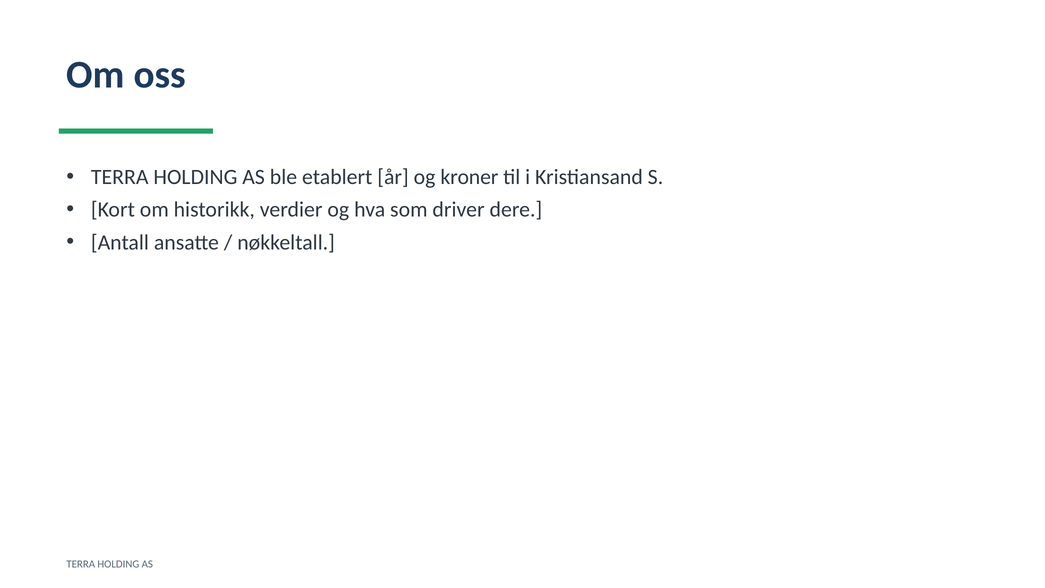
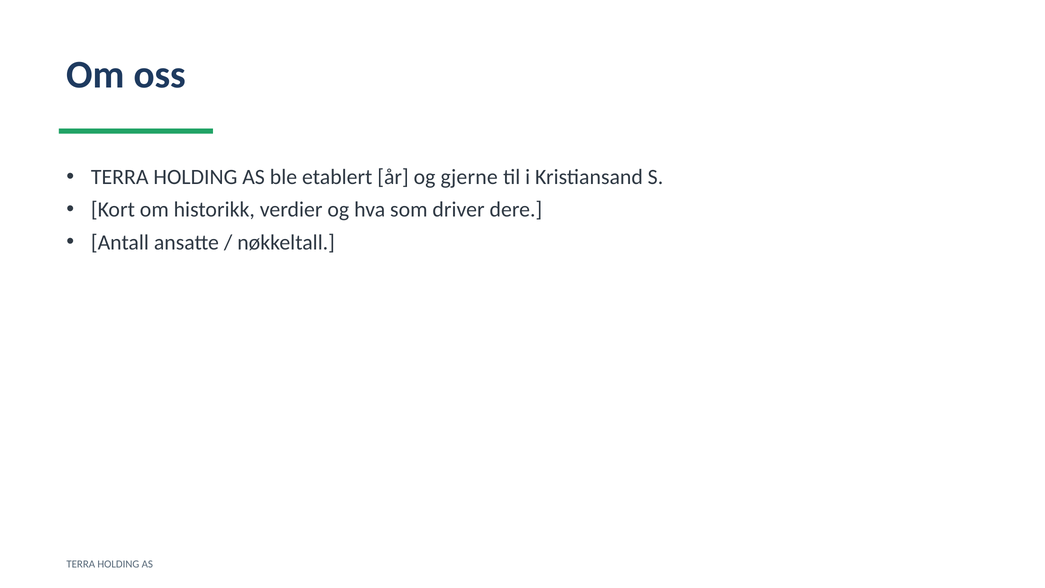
kroner: kroner -> gjerne (469, 177)
